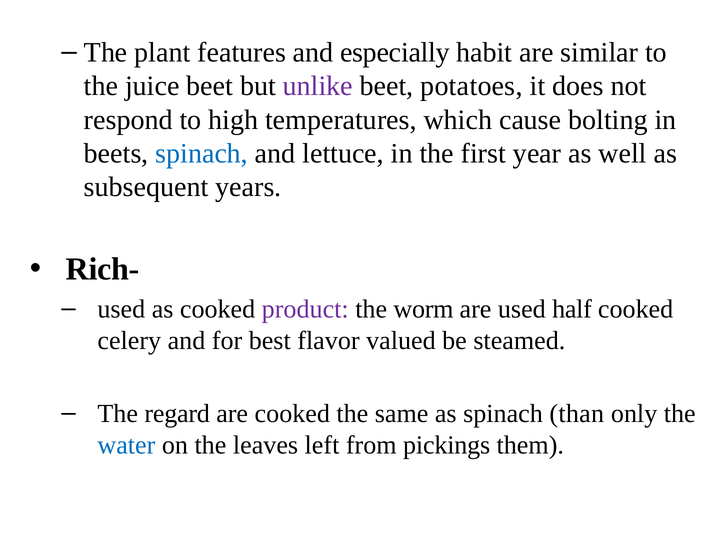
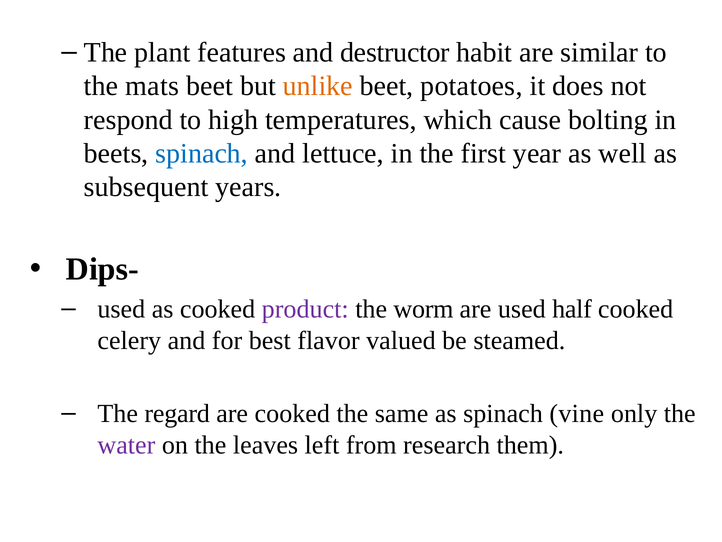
especially: especially -> destructor (395, 52)
juice: juice -> mats (152, 86)
unlike colour: purple -> orange (318, 86)
Rich-: Rich- -> Dips- (102, 269)
than: than -> vine (577, 413)
water colour: blue -> purple (126, 445)
pickings: pickings -> research (447, 445)
